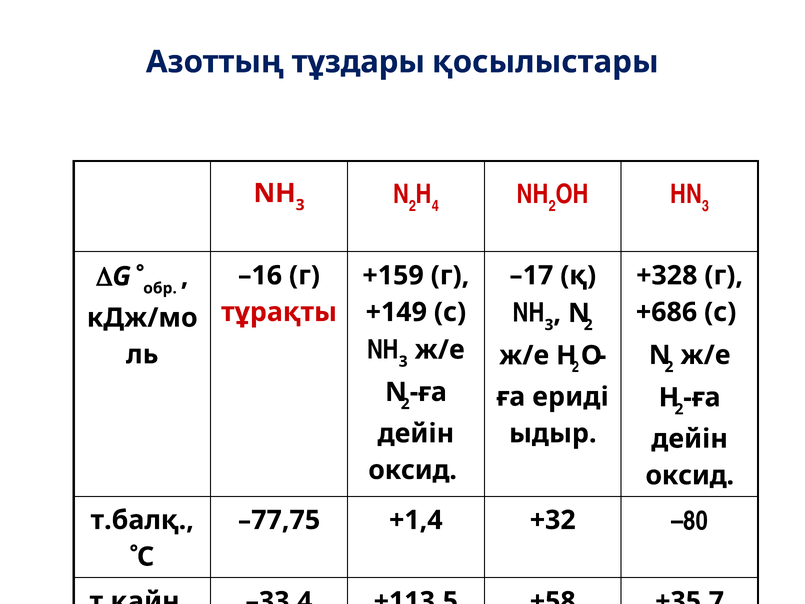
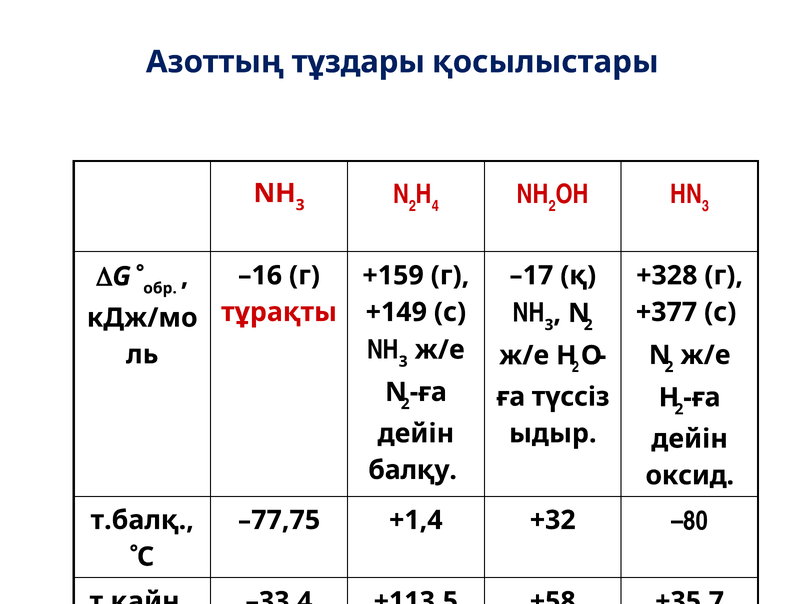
+686: +686 -> +377 (667, 312)
ериді: ериді -> түссіз (571, 397)
оксид: оксид -> балқу (413, 470)
